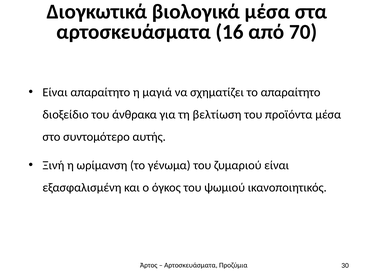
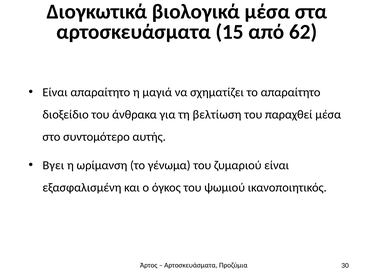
16: 16 -> 15 (230, 32)
70: 70 -> 62 (303, 32)
προϊόντα: προϊόντα -> παραχθεί (289, 115)
Ξινή: Ξινή -> Βγει (53, 165)
